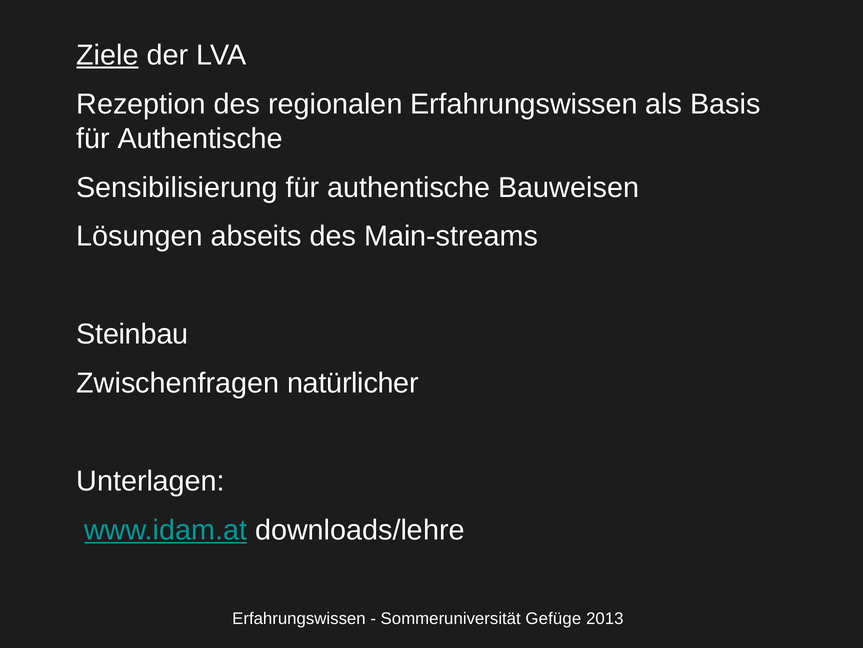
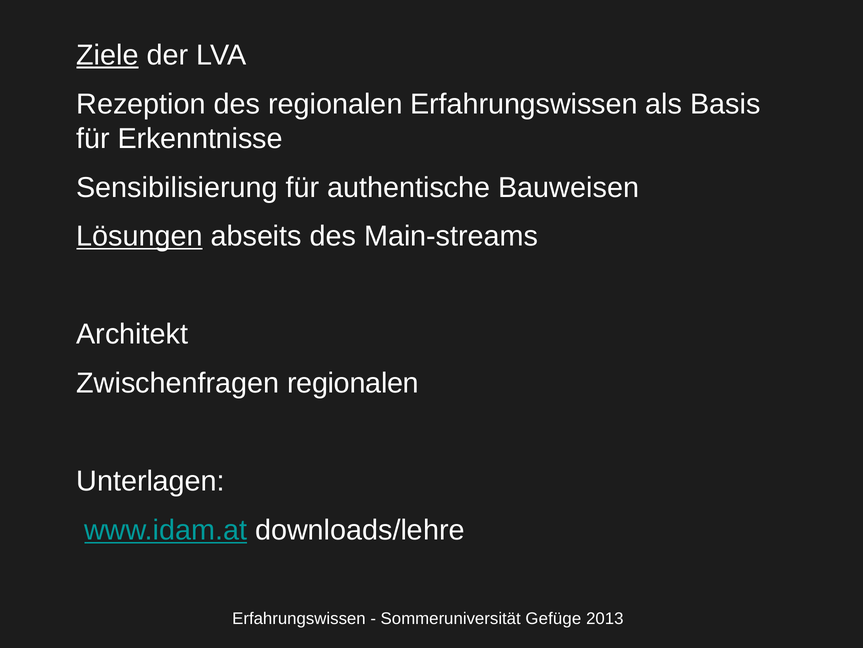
Authentische: Authentische -> Erkenntnisse (200, 138)
Lösungen underline: none -> present (140, 236)
Steinbau: Steinbau -> Architekt (132, 334)
Zwischenfragen natürlicher: natürlicher -> regionalen (353, 383)
